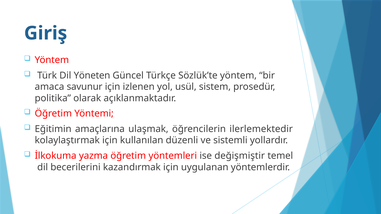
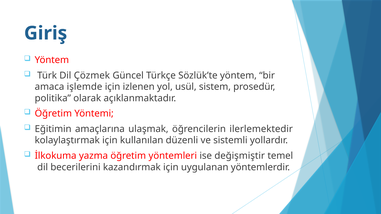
Yöneten: Yöneten -> Çözmek (92, 75)
savunur: savunur -> işlemde (85, 87)
